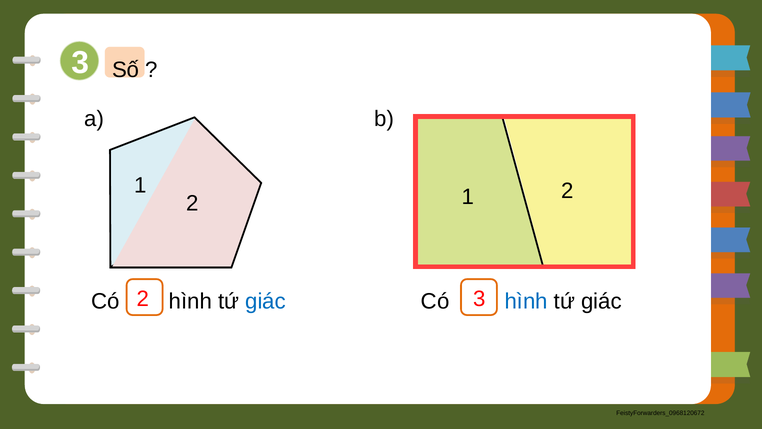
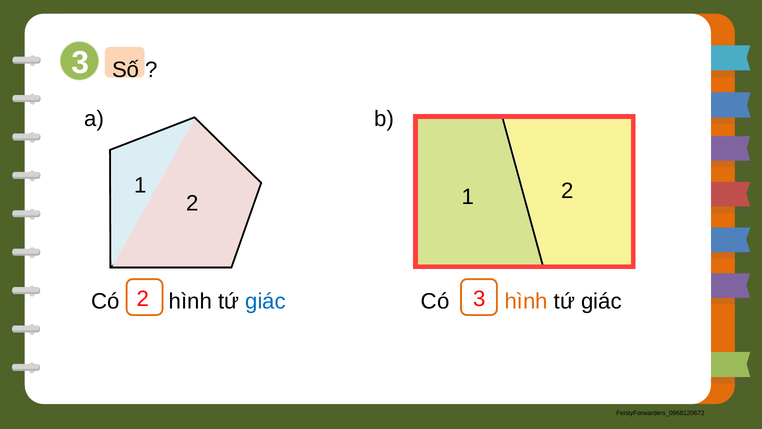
hình colour: blue -> orange (526, 301)
